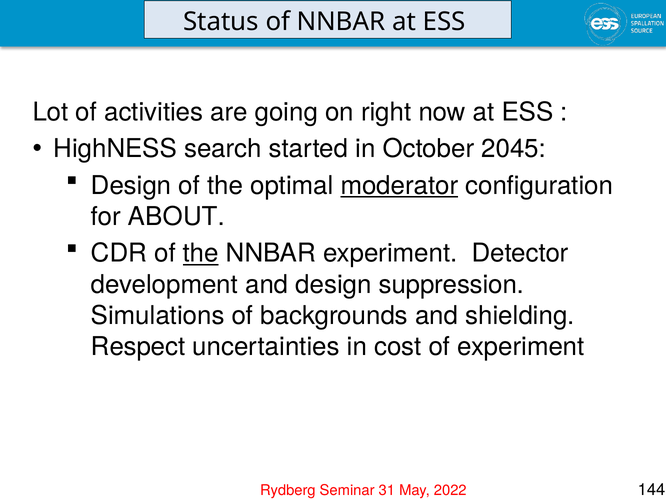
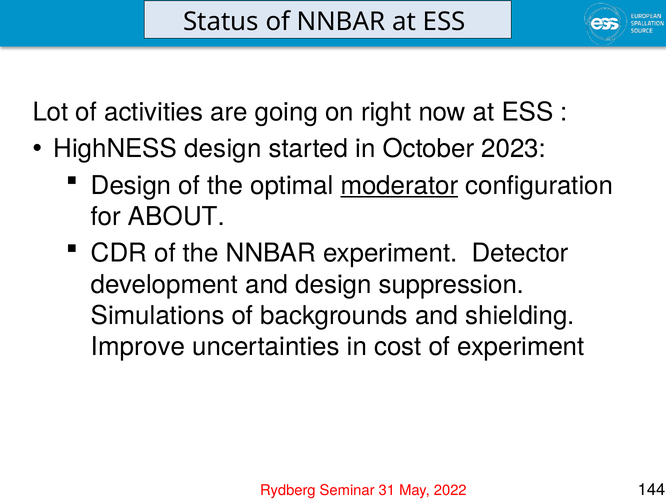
HighNESS search: search -> design (223, 149)
2045: 2045 -> 2023 (514, 149)
the underline: present -> none (201, 253)
Respect: Respect -> Improve (138, 346)
